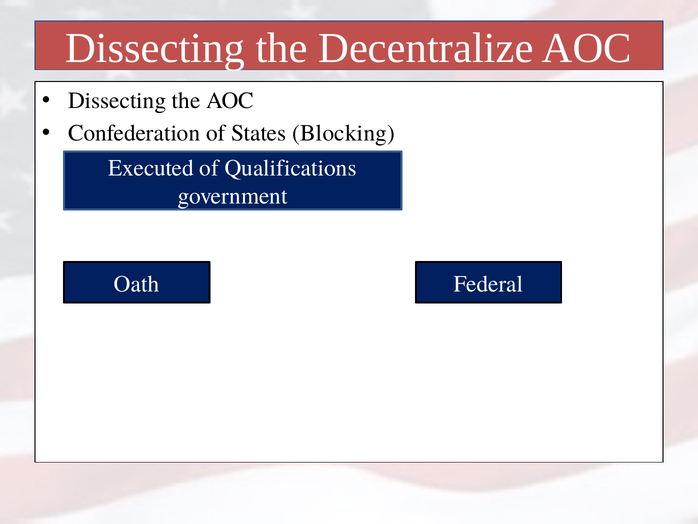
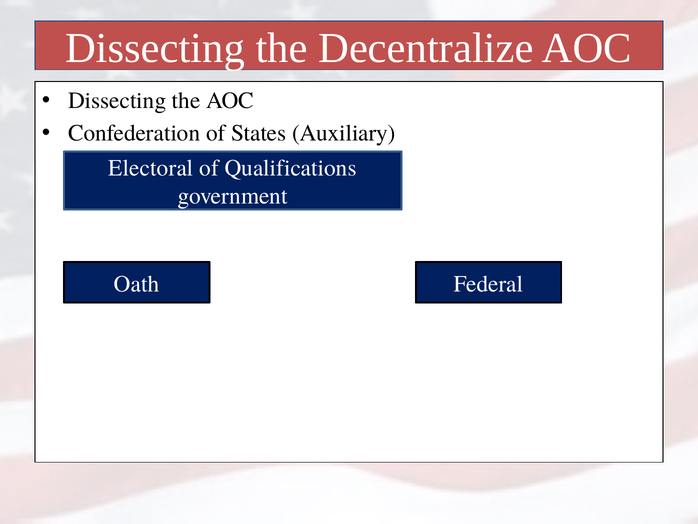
Blocking: Blocking -> Auxiliary (344, 133)
Executed: Executed -> Electoral (151, 168)
